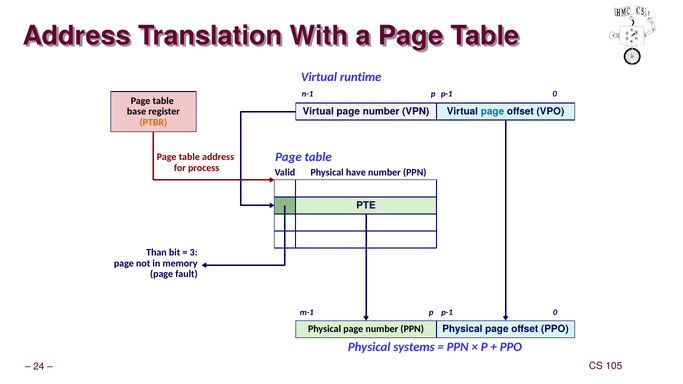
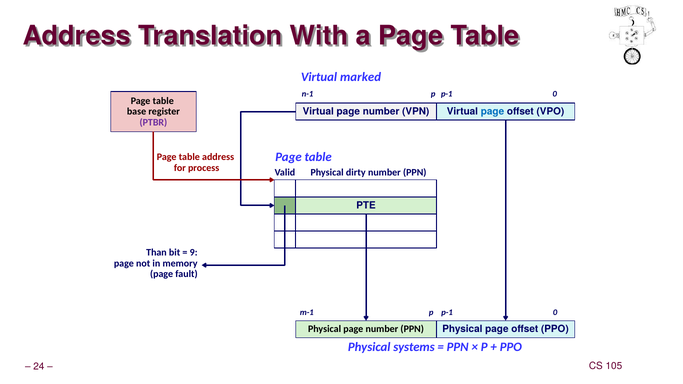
runtime: runtime -> marked (361, 77)
PTBR colour: orange -> purple (153, 122)
have: have -> dirty (356, 173)
3: 3 -> 9 (194, 253)
